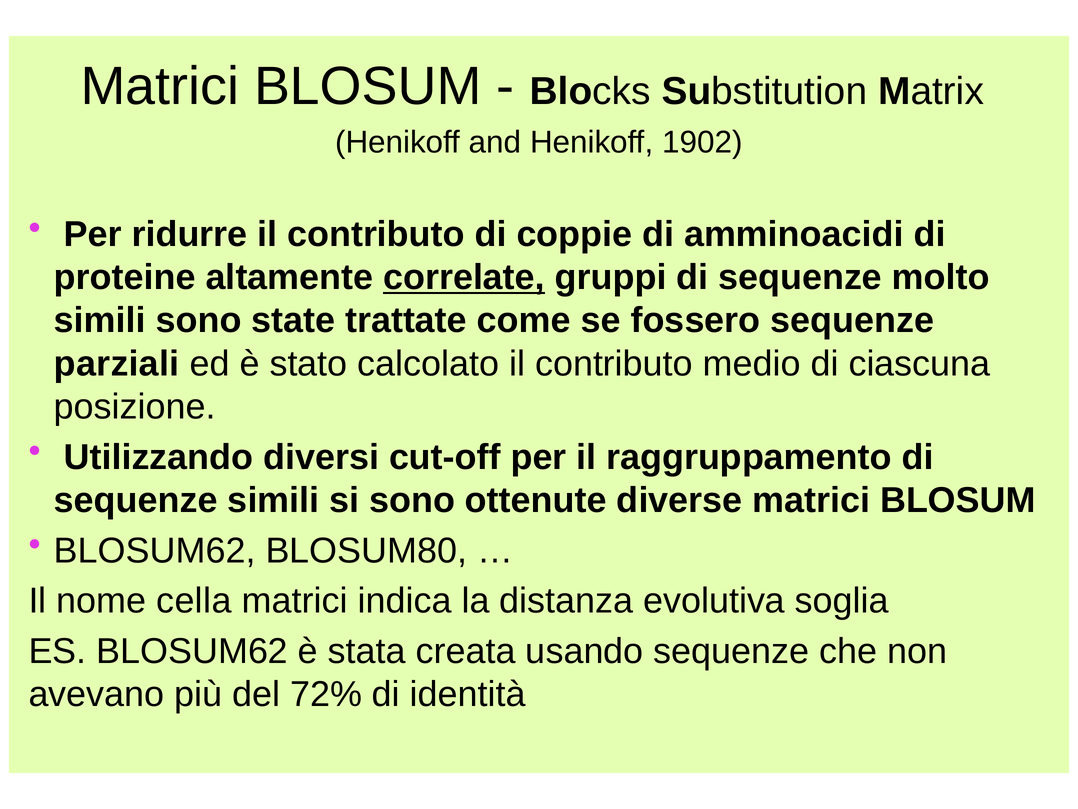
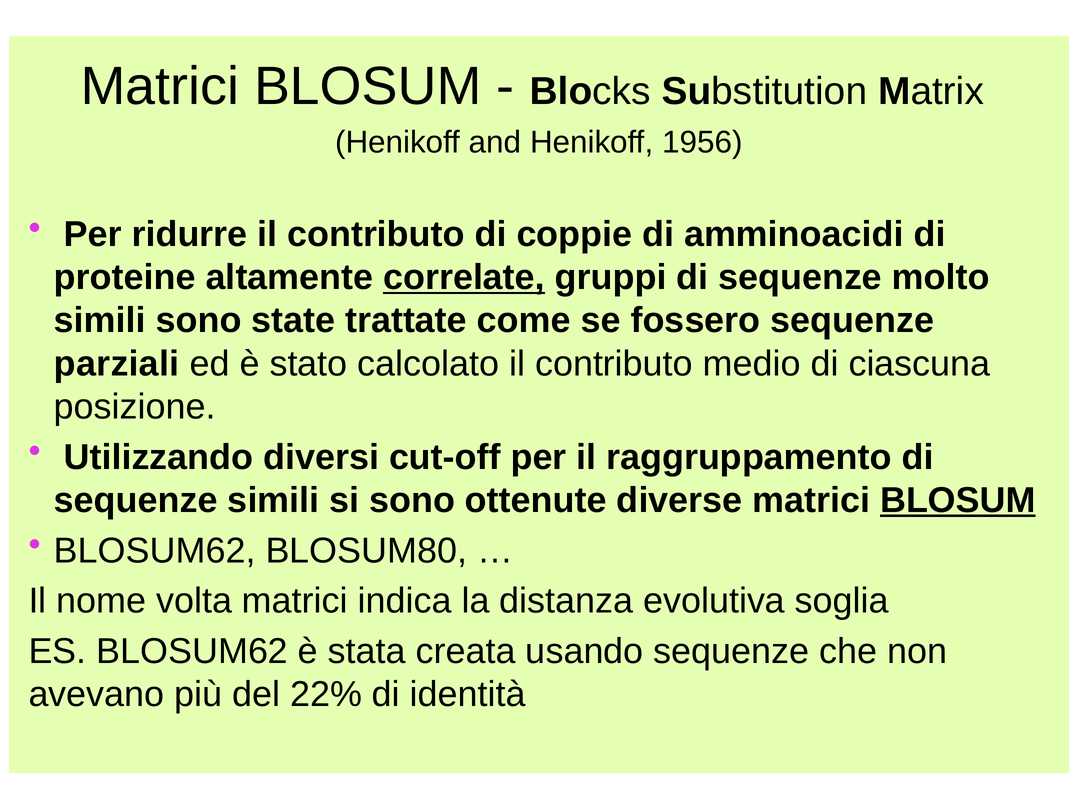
1902: 1902 -> 1956 (702, 142)
BLOSUM underline: none -> present (958, 500)
cella: cella -> volta (194, 601)
72%: 72% -> 22% (326, 694)
